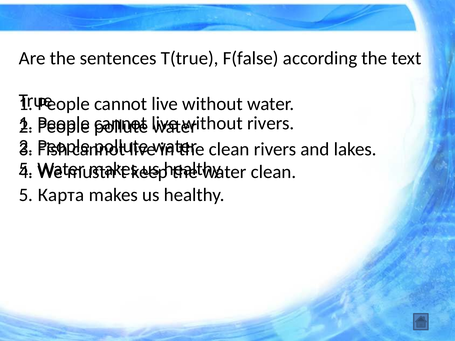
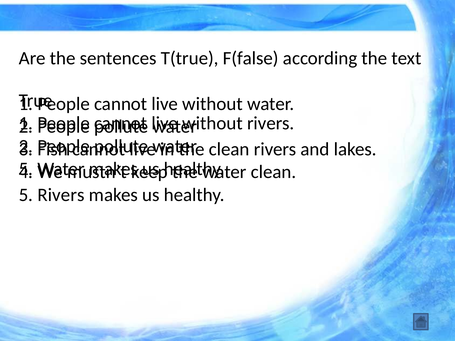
5 Карта: Карта -> Rivers (61, 195)
